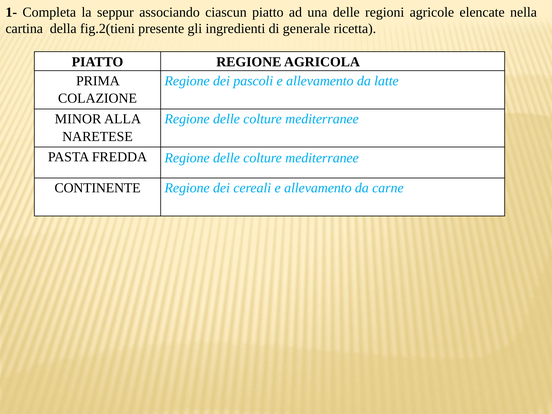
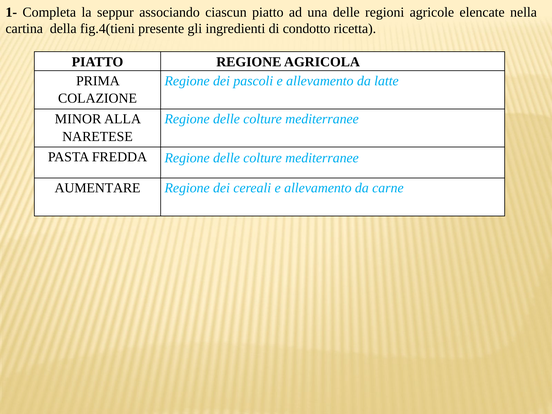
fig.2(tieni: fig.2(tieni -> fig.4(tieni (107, 29)
generale: generale -> condotto (307, 29)
CONTINENTE: CONTINENTE -> AUMENTARE (98, 188)
